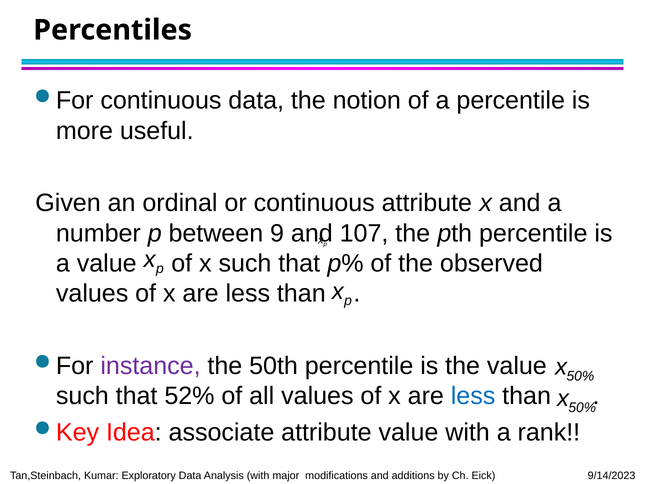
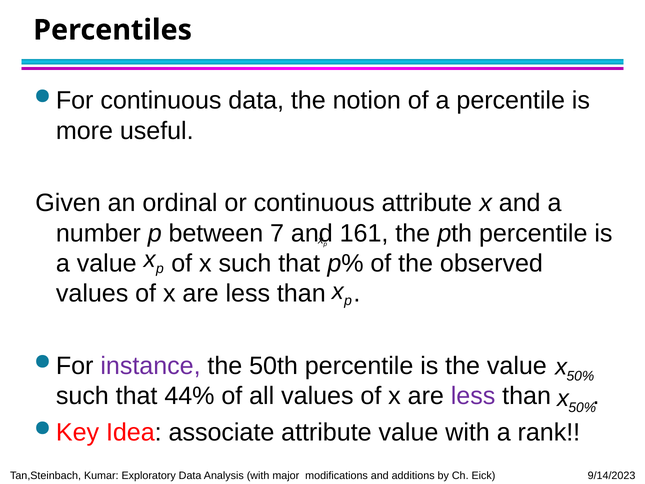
9: 9 -> 7 (277, 233)
107: 107 -> 161 (364, 233)
52%: 52% -> 44% (189, 396)
less colour: blue -> purple (473, 396)
